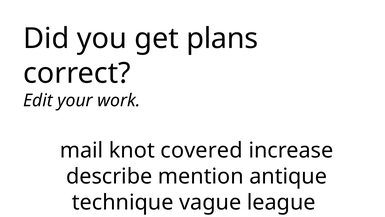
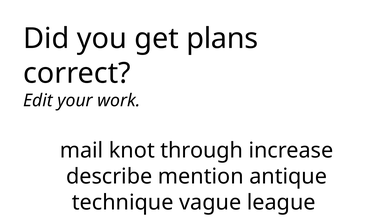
covered: covered -> through (202, 150)
